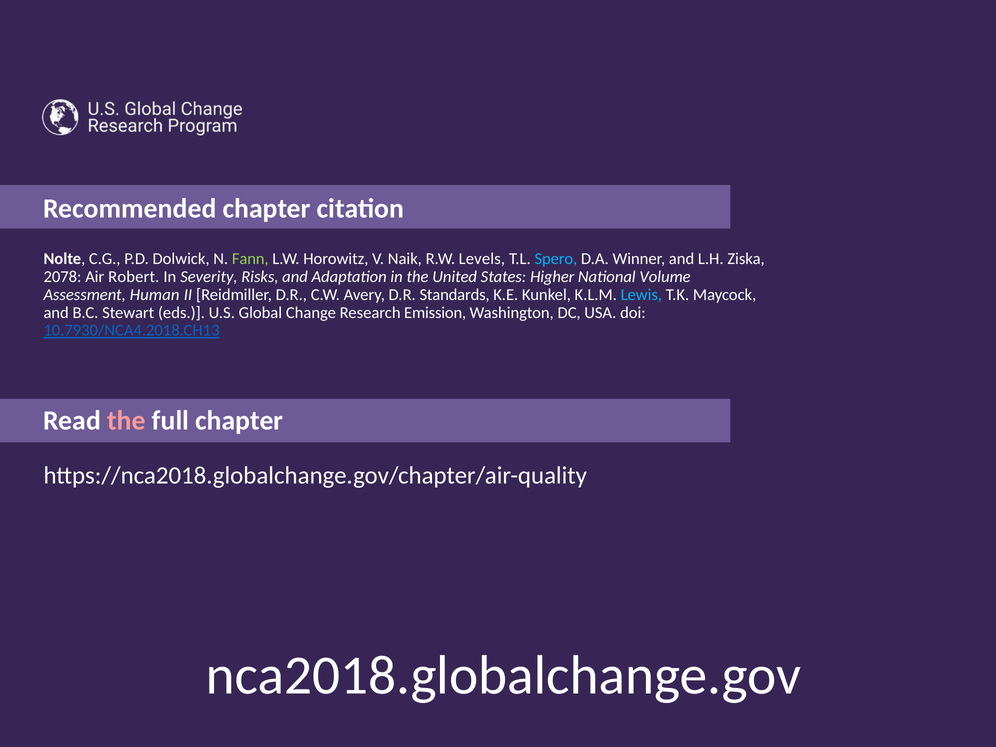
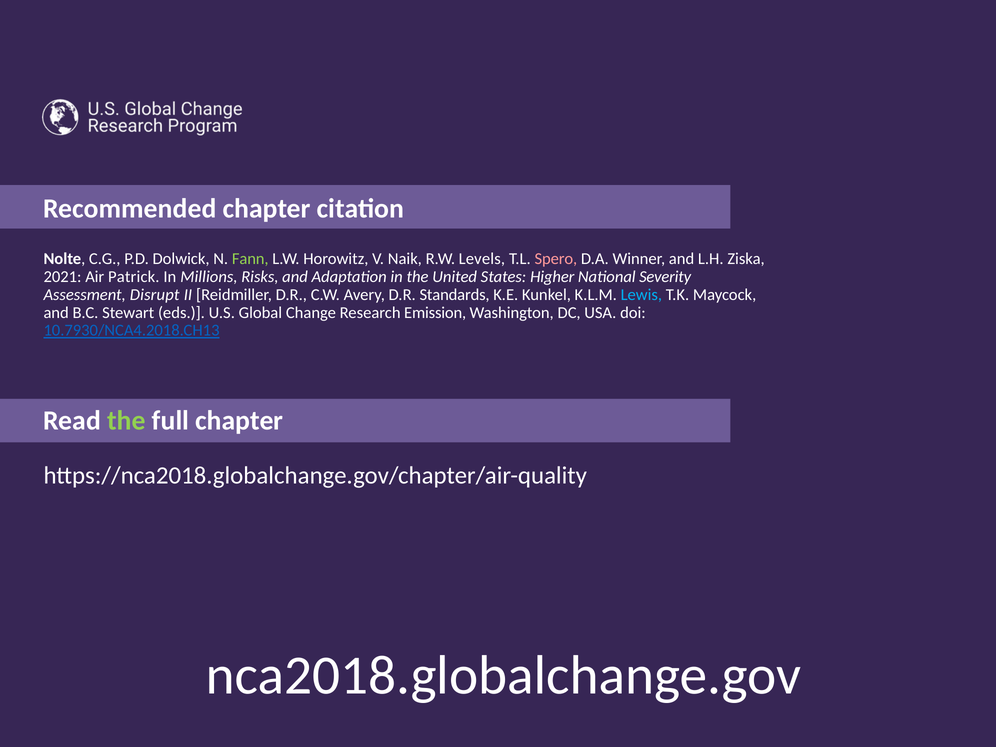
Spero colour: light blue -> pink (556, 259)
2078: 2078 -> 2021 (62, 277)
Robert: Robert -> Patrick (134, 277)
Severity: Severity -> Millions (209, 277)
Volume: Volume -> Severity (665, 277)
Human: Human -> Disrupt (155, 295)
the colour: pink -> light green (126, 420)
